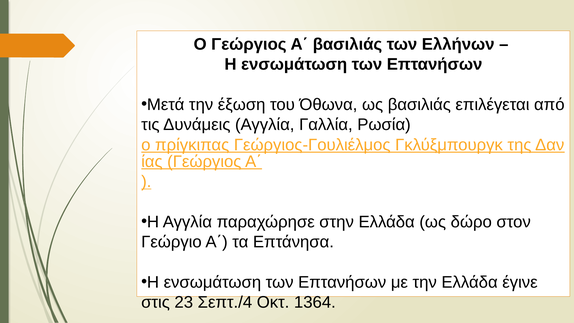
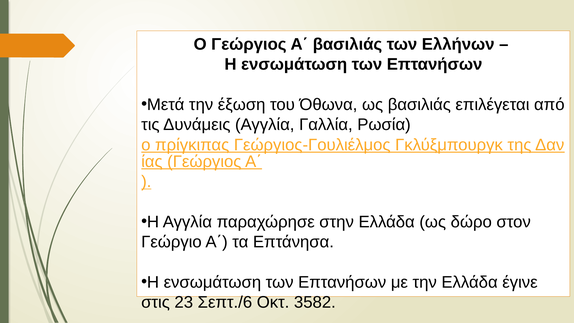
Σεπτ./4: Σεπτ./4 -> Σεπτ./6 (225, 302)
1364: 1364 -> 3582 (315, 302)
